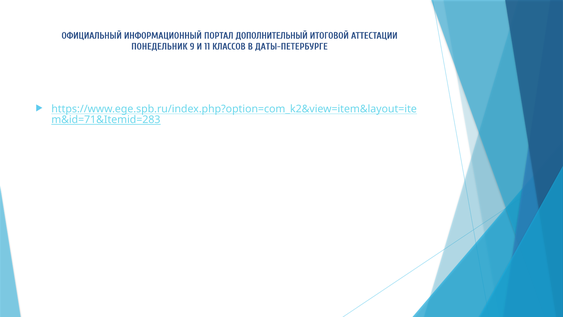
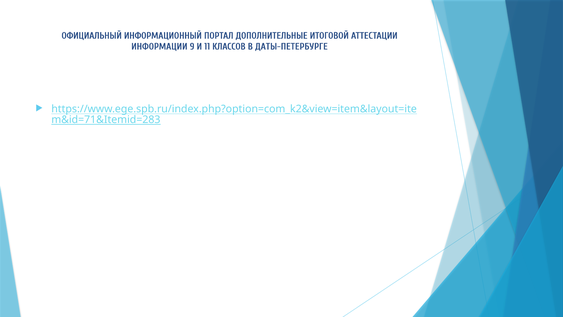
ДОПОЛНИТЕЛЬНЫЙ: ДОПОЛНИТЕЛЬНЫЙ -> ДОПОЛНИТЕЛЬНЫЕ (272, 36)
ПОНЕДЕЛЬНИК: ПОНЕДЕЛЬНИК -> ИНФОРМАЦИИ (159, 46)
